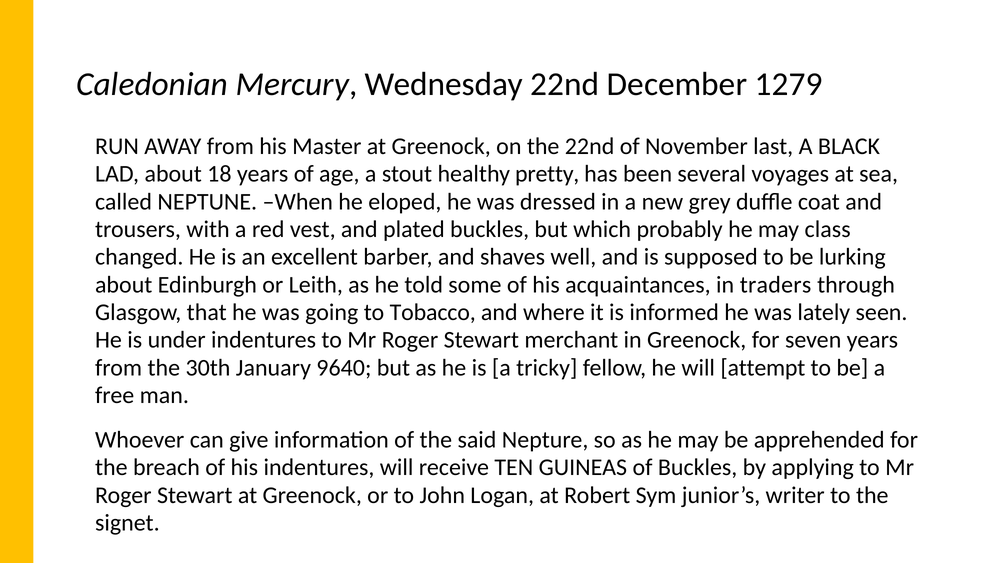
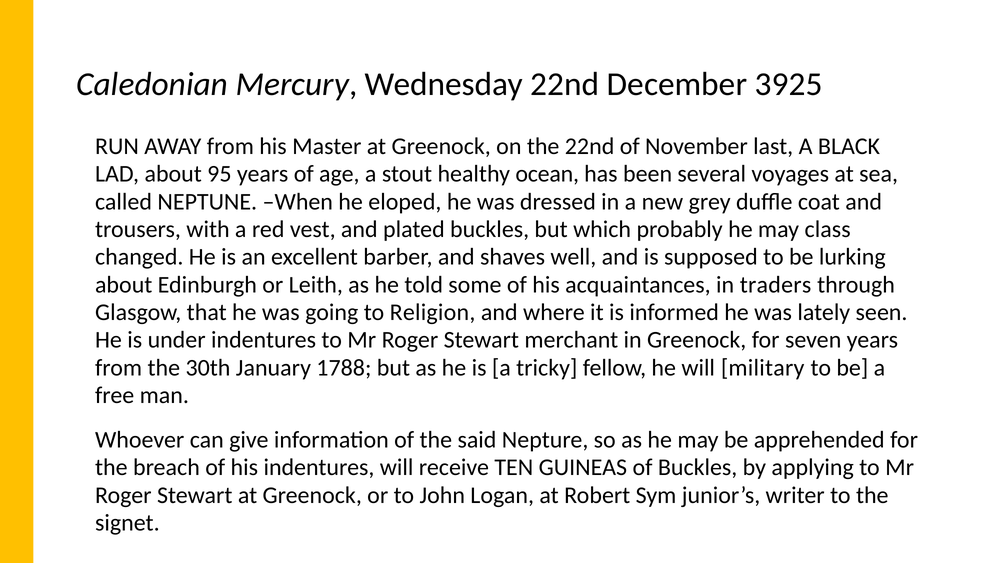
1279: 1279 -> 3925 (789, 84)
18: 18 -> 95 (219, 174)
pretty: pretty -> ocean (547, 174)
Tobacco: Tobacco -> Religion (433, 312)
9640: 9640 -> 1788 (344, 368)
attempt: attempt -> military (763, 368)
